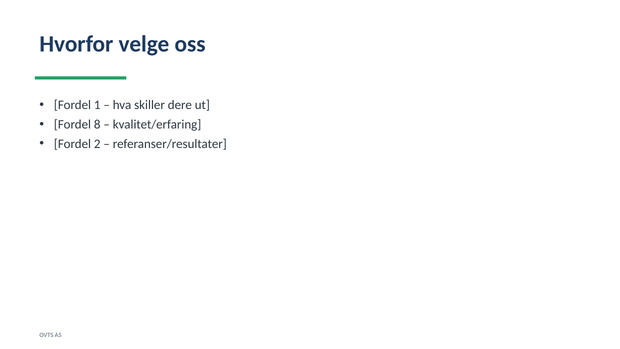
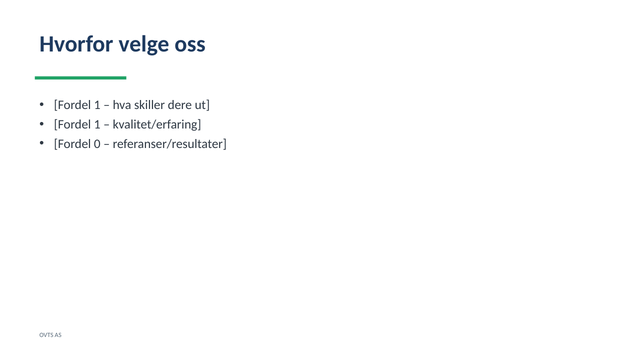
8: 8 -> 1 (97, 124)
2: 2 -> 0 (97, 144)
